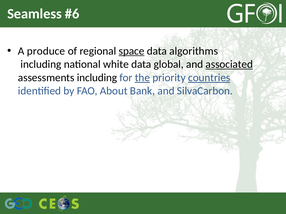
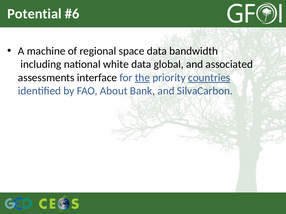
Seamless: Seamless -> Potential (34, 14)
produce: produce -> machine (46, 51)
space underline: present -> none (132, 51)
algorithms: algorithms -> bandwidth (194, 51)
associated underline: present -> none (229, 64)
assessments including: including -> interface (97, 78)
